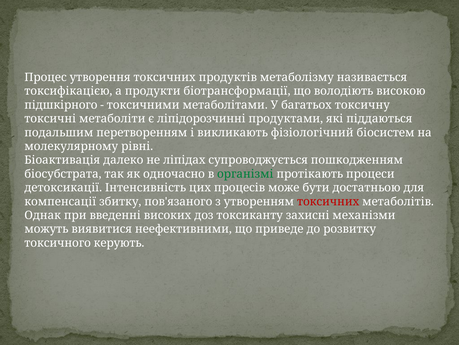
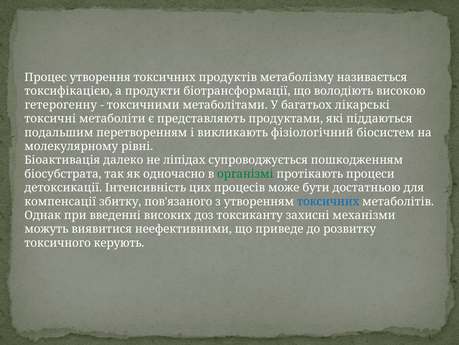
підшкірного: підшкірного -> гетерогенну (61, 105)
токсичну: токсичну -> лікарські (362, 105)
ліпідорозчинні: ліпідорозчинні -> представляють (201, 119)
токсичних colour: red -> blue (328, 201)
